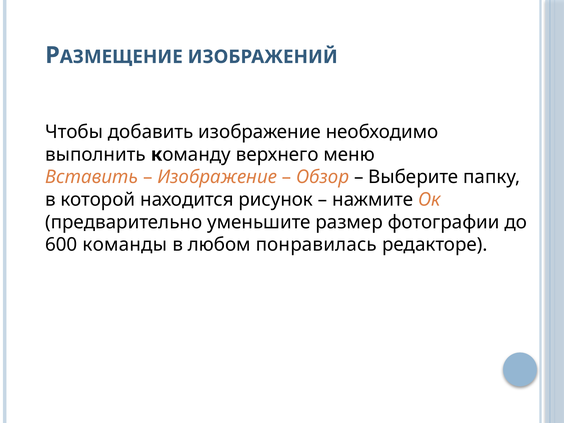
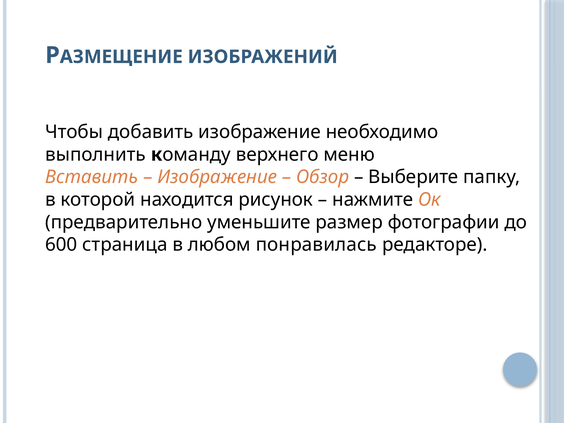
команды: команды -> страница (125, 245)
